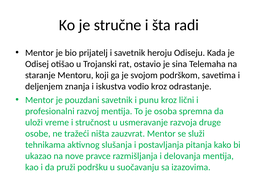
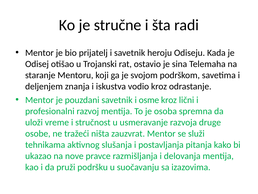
punu: punu -> osme (149, 100)
